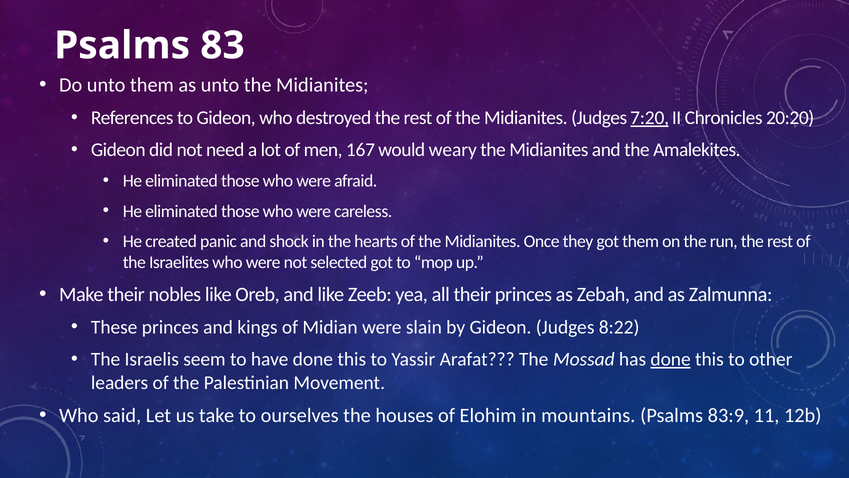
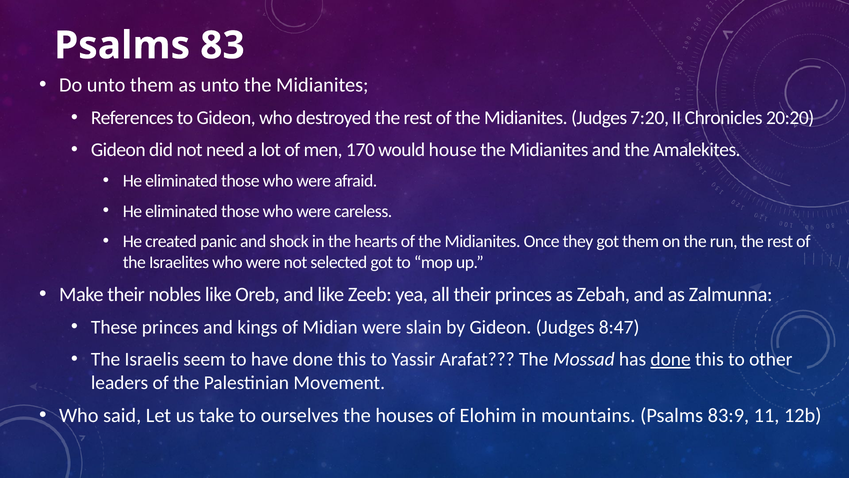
7:20 underline: present -> none (650, 118)
167: 167 -> 170 (360, 150)
weary: weary -> house (453, 150)
8:22: 8:22 -> 8:47 (619, 327)
